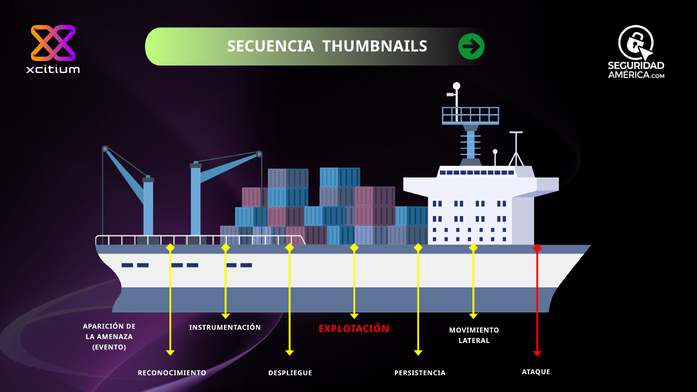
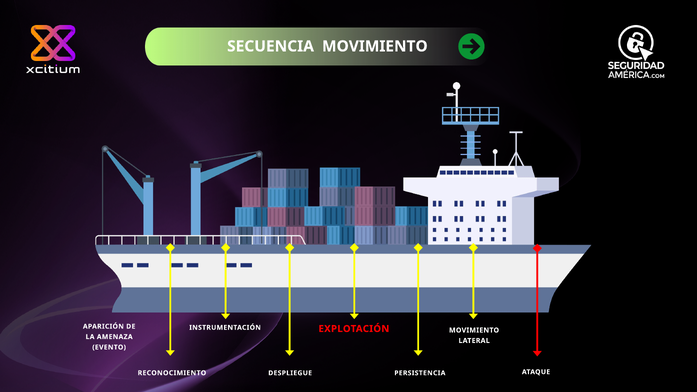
SECUENCIA THUMBNAILS: THUMBNAILS -> MOVIMIENTO (375, 46)
